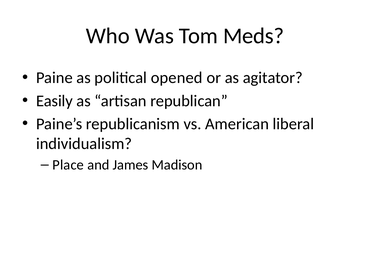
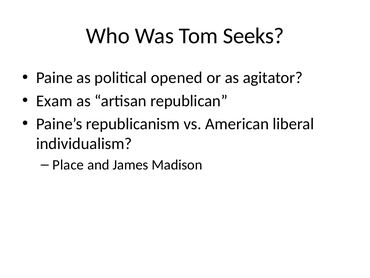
Meds: Meds -> Seeks (254, 36)
Easily: Easily -> Exam (54, 101)
